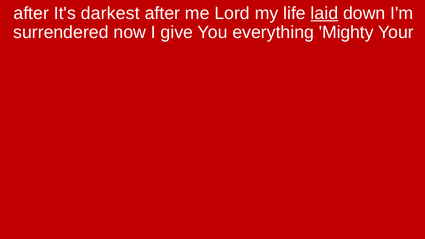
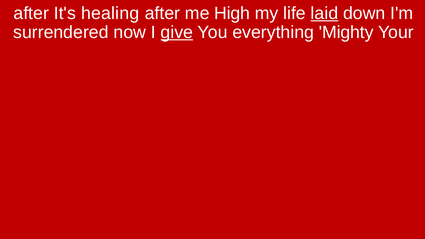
darkest: darkest -> healing (110, 13)
Lord: Lord -> High (232, 13)
give underline: none -> present (177, 32)
